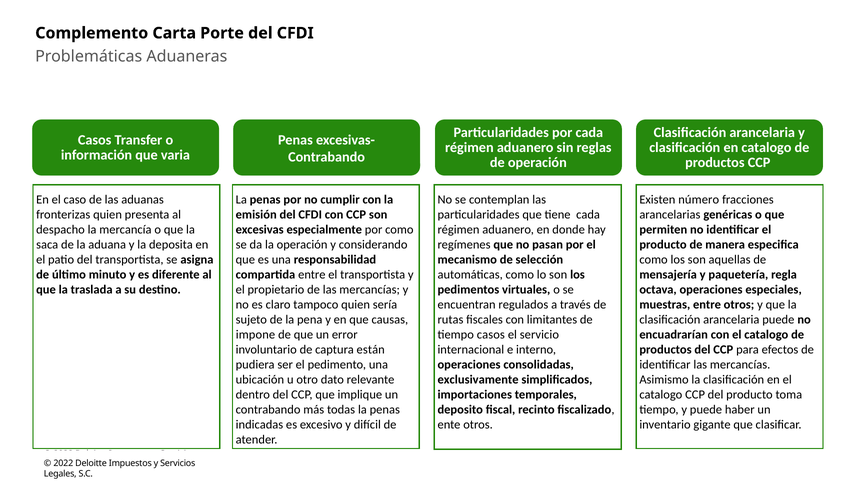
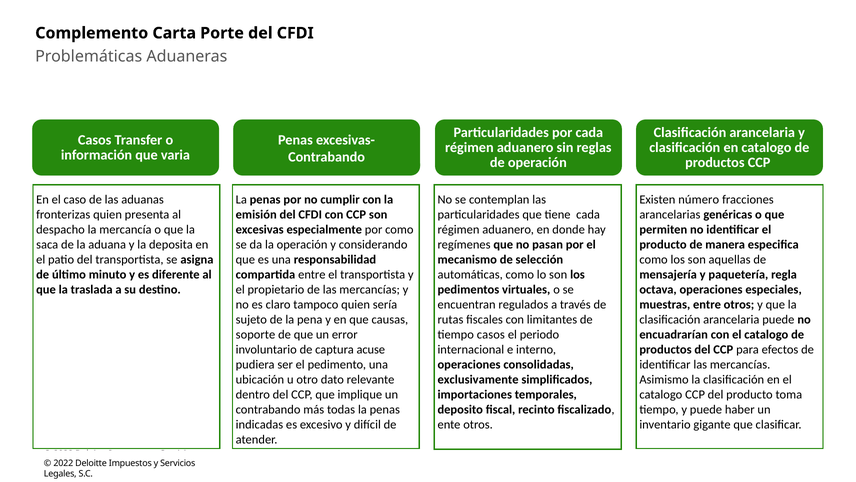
servicio: servicio -> periodo (539, 334)
impone: impone -> soporte (256, 334)
están: están -> acuse (371, 349)
